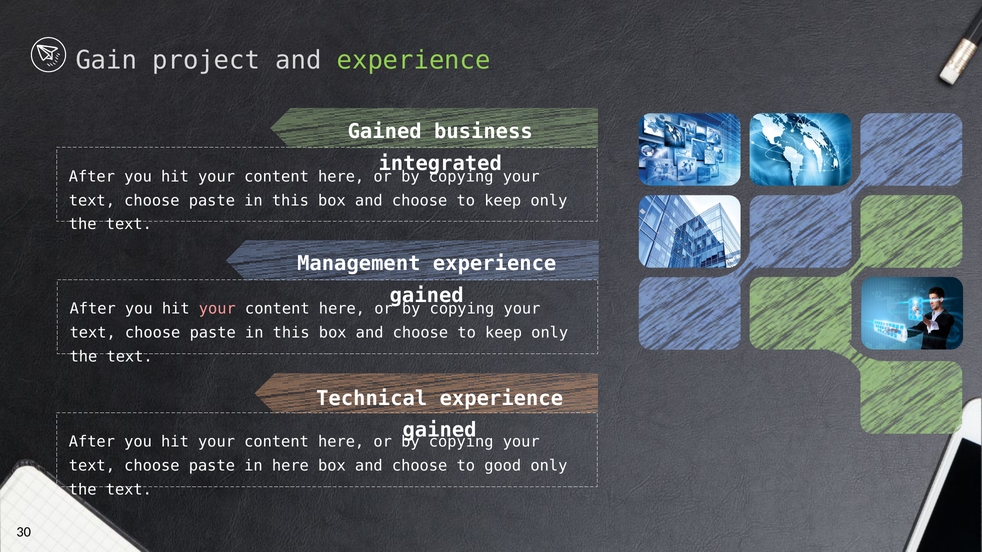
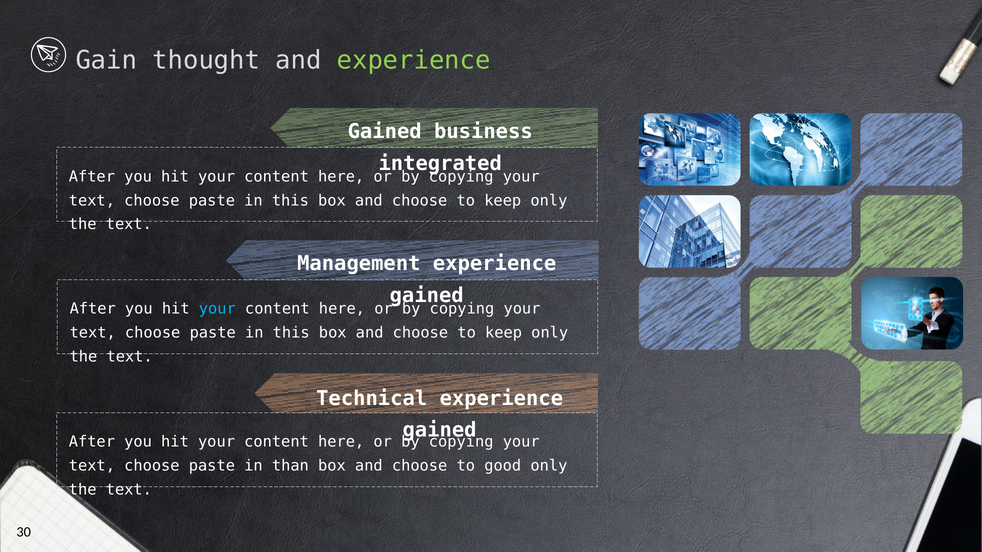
project: project -> thought (206, 60)
your colour: pink -> light blue (217, 309)
in here: here -> than (290, 466)
